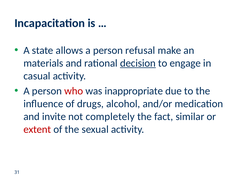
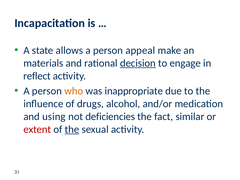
refusal: refusal -> appeal (140, 50)
casual: casual -> reflect (37, 76)
who colour: red -> orange (74, 91)
invite: invite -> using (54, 116)
completely: completely -> deficiencies (110, 116)
the underline: none -> present (72, 129)
